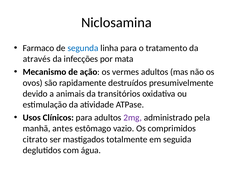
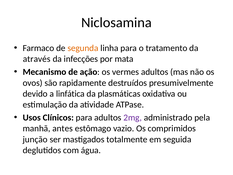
segunda colour: blue -> orange (83, 48)
animais: animais -> linfática (70, 94)
transitórios: transitórios -> plasmáticas (119, 94)
citrato: citrato -> junção (35, 139)
